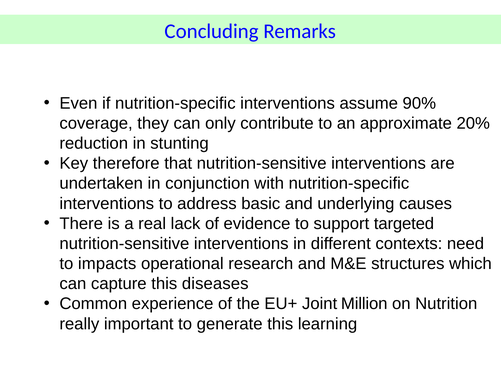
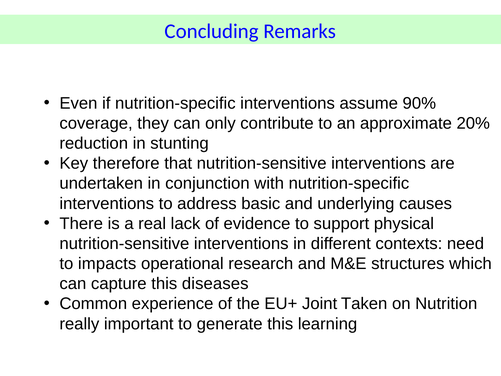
targeted: targeted -> physical (404, 223)
Million: Million -> Taken (364, 304)
